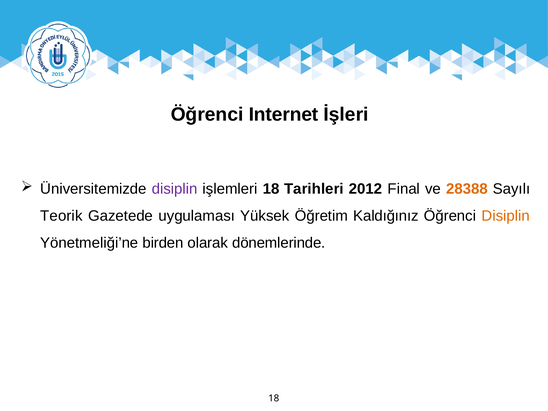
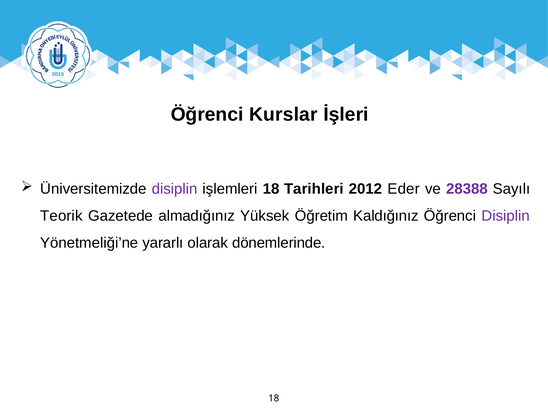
Internet: Internet -> Kurslar (283, 115)
Final: Final -> Eder (404, 189)
28388 colour: orange -> purple (467, 189)
uygulaması: uygulaması -> almadığınız (197, 216)
Disiplin colour: orange -> purple (506, 216)
birden: birden -> yararlı (163, 243)
